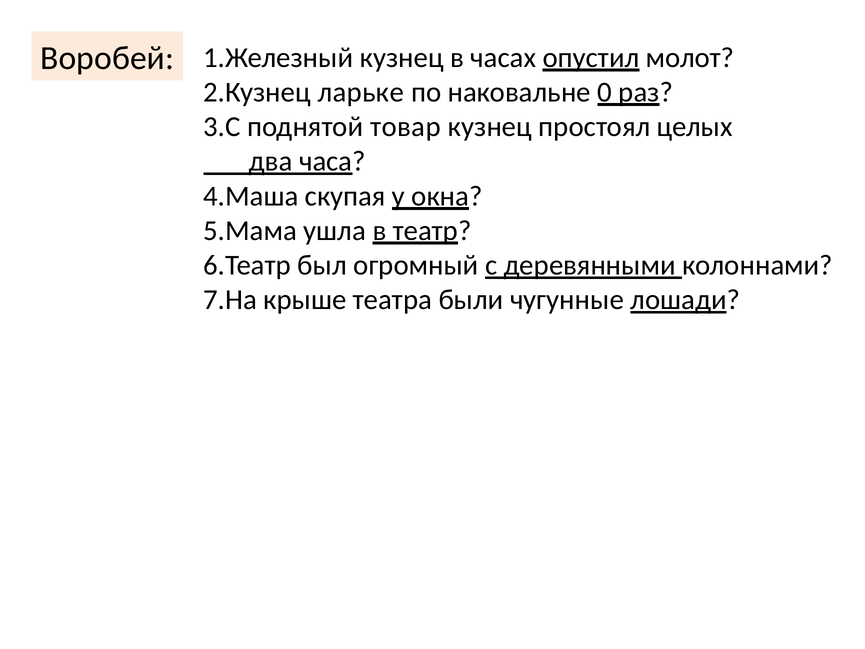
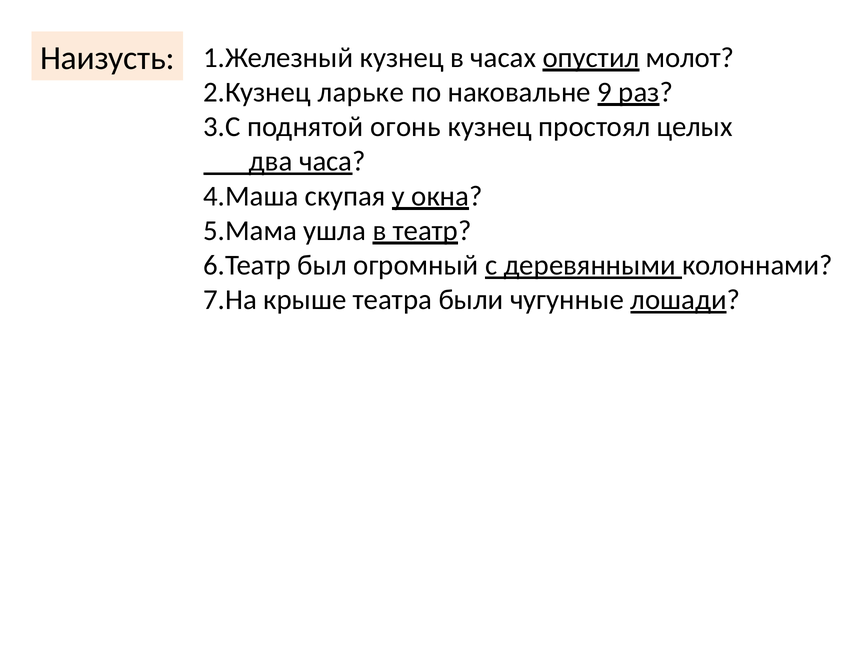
Воробей: Воробей -> Наизусть (107, 58)
0: 0 -> 9 (605, 92)
товар: товар -> огонь (405, 127)
